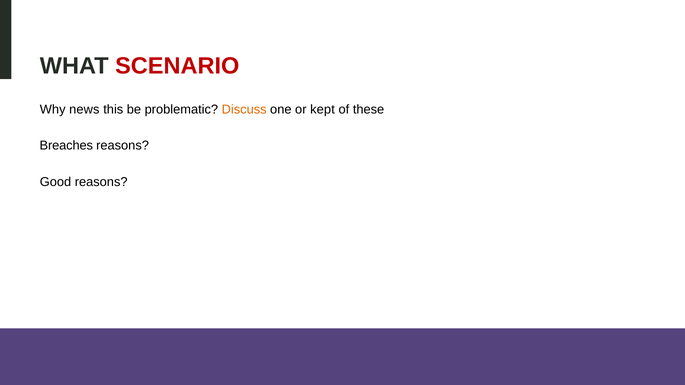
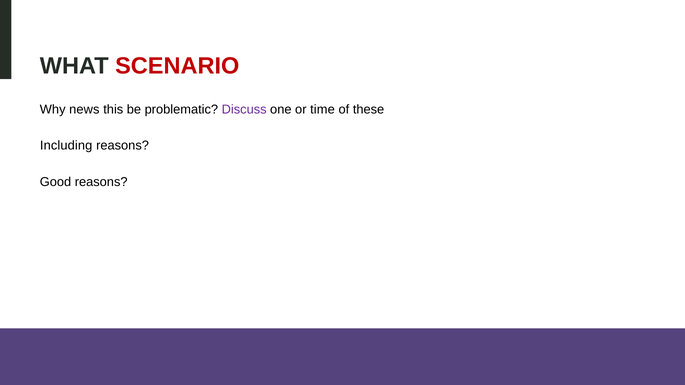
Discuss colour: orange -> purple (244, 109)
kept: kept -> time (323, 109)
Breaches: Breaches -> Including (66, 146)
